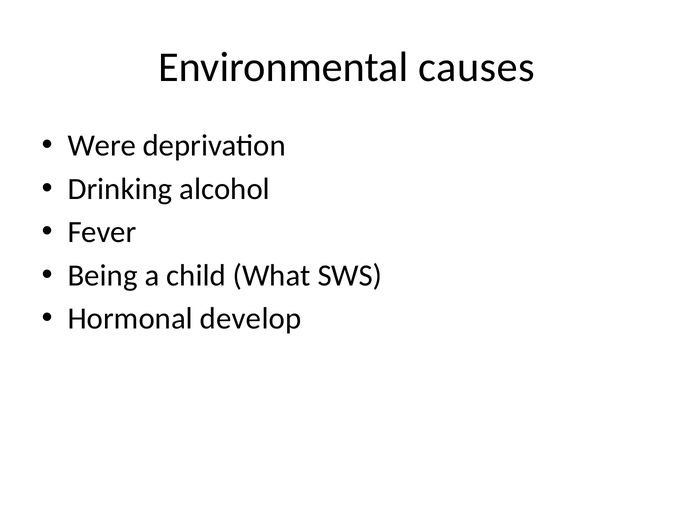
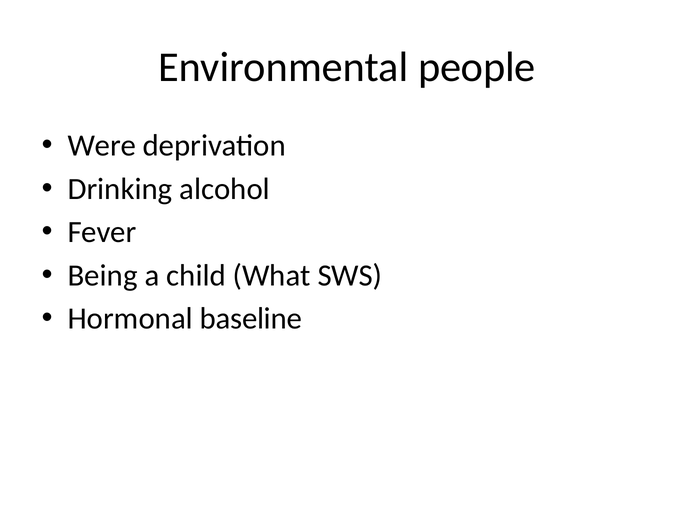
causes: causes -> people (477, 67)
develop: develop -> baseline (251, 318)
